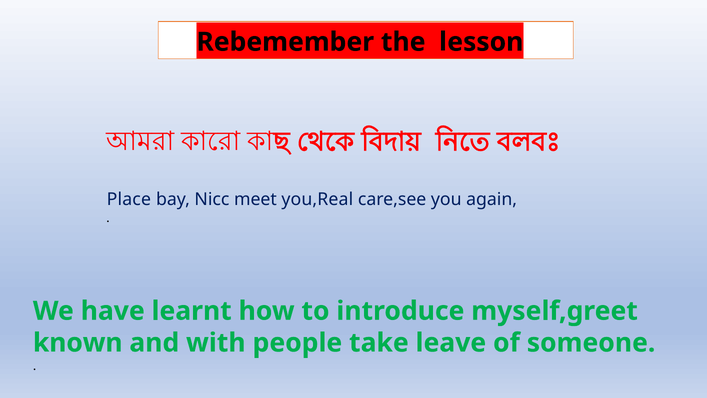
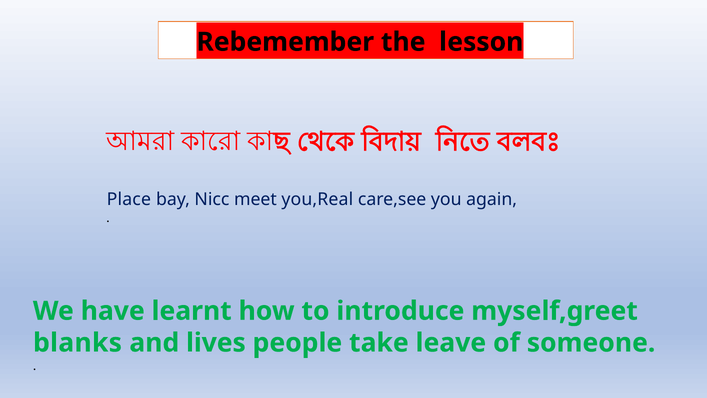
known: known -> blanks (78, 343)
with: with -> lives (216, 343)
